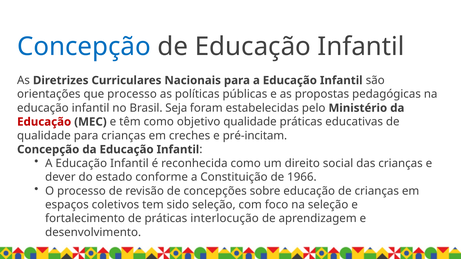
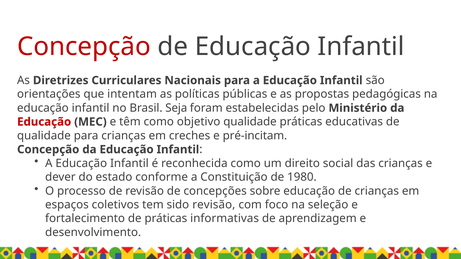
Concepção colour: blue -> red (84, 47)
que processo: processo -> intentam (132, 94)
1966: 1966 -> 1980 (302, 177)
sido seleção: seleção -> revisão (214, 205)
interlocução: interlocução -> informativas (225, 219)
